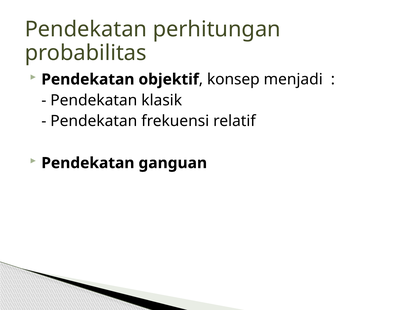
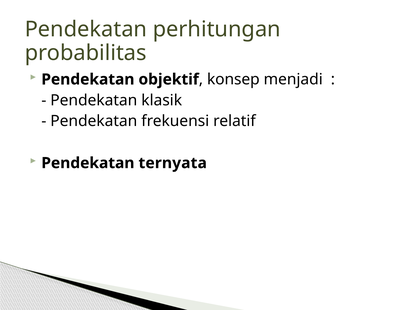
ganguan: ganguan -> ternyata (173, 163)
